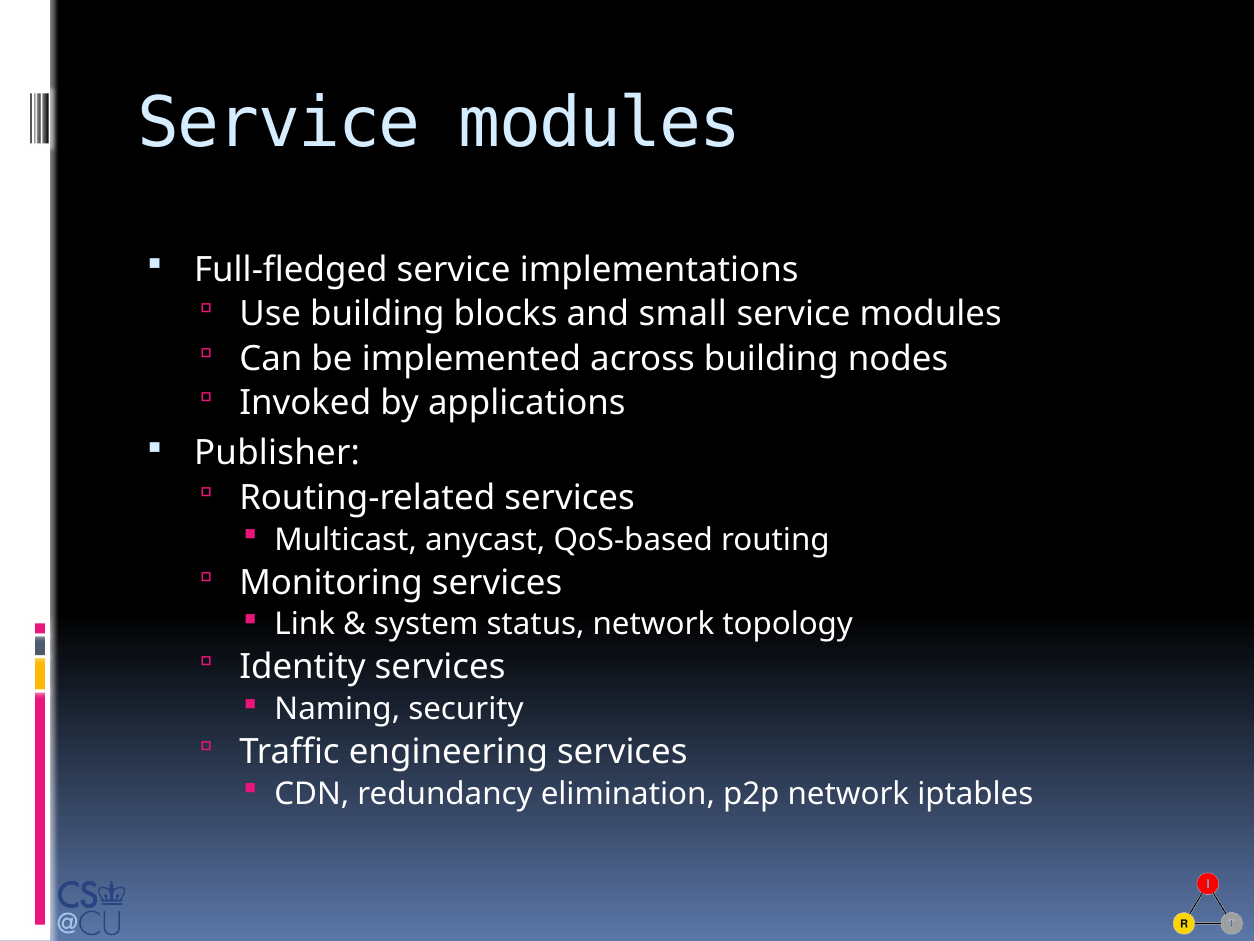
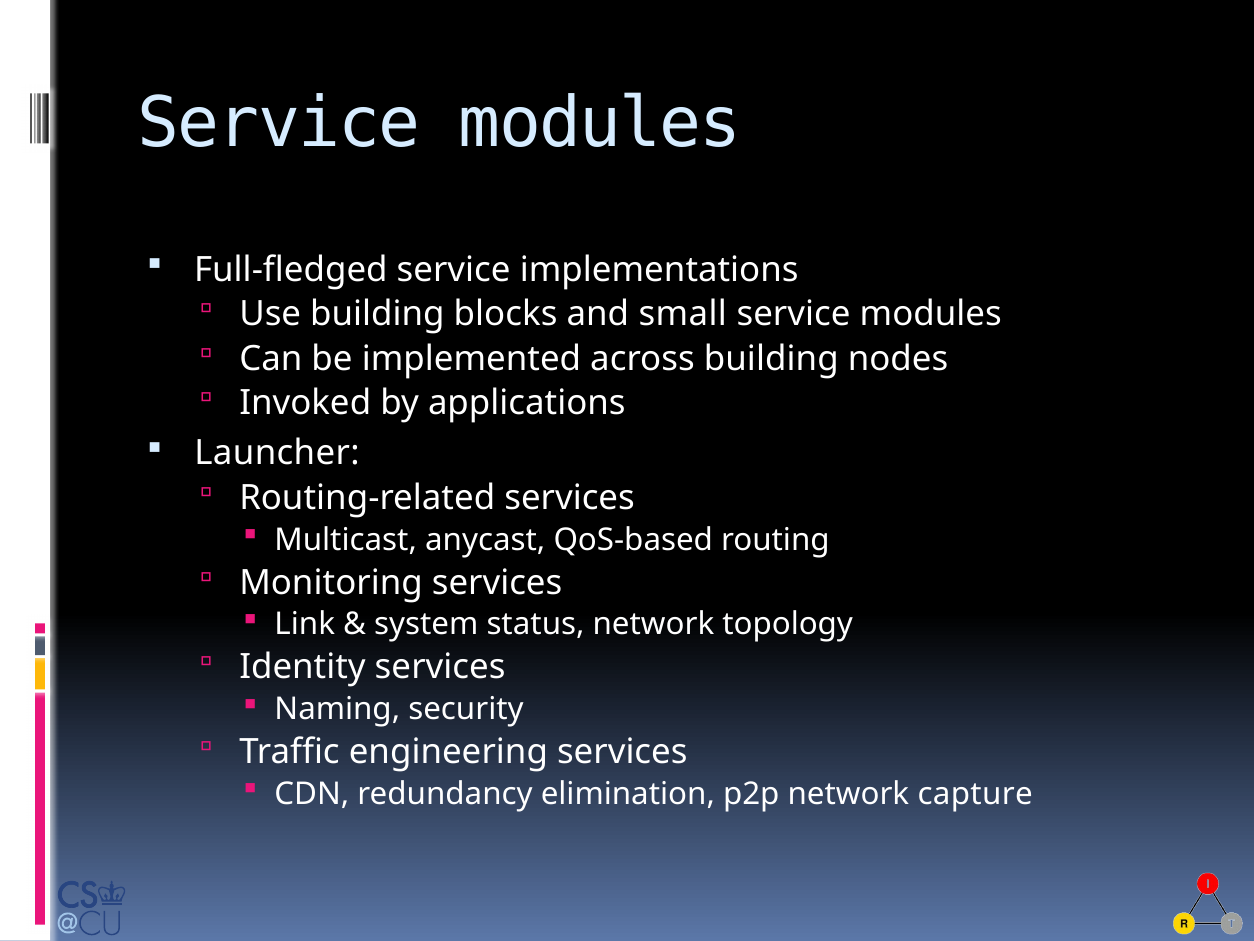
Publisher: Publisher -> Launcher (277, 453)
iptables: iptables -> capture (975, 794)
